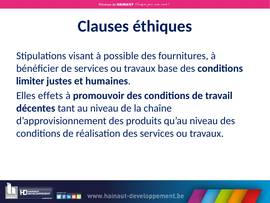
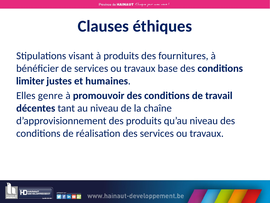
à possible: possible -> produits (121, 56)
effets: effets -> genre (50, 95)
